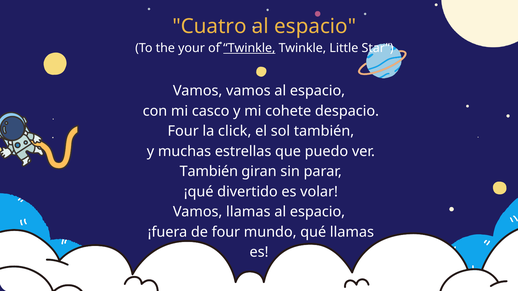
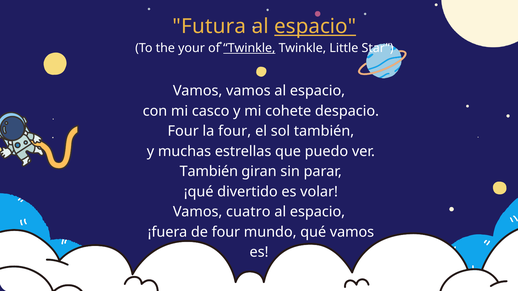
Cuatro: Cuatro -> Futura (209, 26)
espacio underline: none -> present (315, 26)
la click: click -> four (235, 131)
Vamos llamas: llamas -> cuatro (248, 212)
qué llamas: llamas -> vamos (352, 232)
